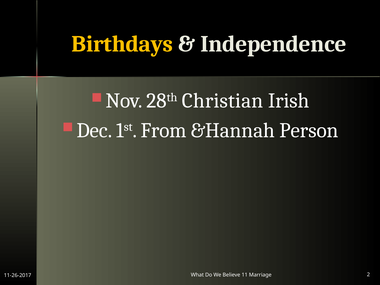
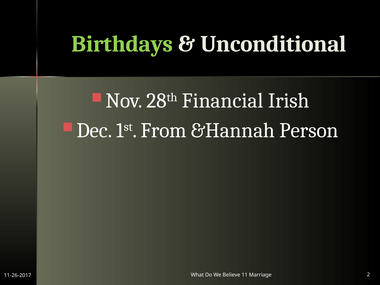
Birthdays colour: yellow -> light green (122, 44)
Independence: Independence -> Unconditional (273, 44)
Christian: Christian -> Financial (223, 101)
